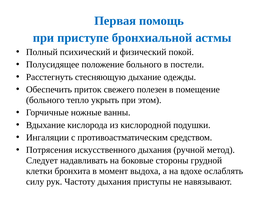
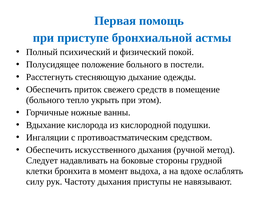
полезен: полезен -> средств (152, 89)
Потрясения: Потрясения -> Обеспечить (49, 150)
